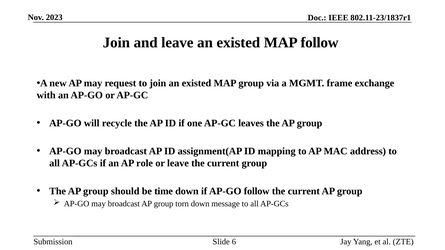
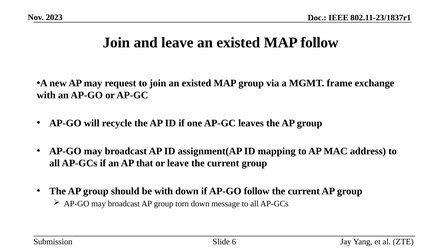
role: role -> that (145, 163)
be time: time -> with (164, 191)
